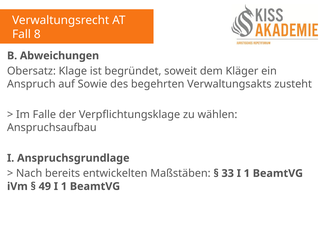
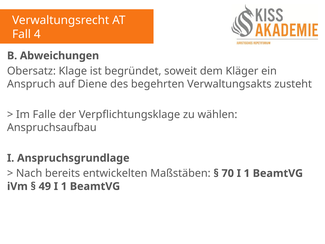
8: 8 -> 4 (37, 34)
Sowie: Sowie -> Diene (92, 84)
33: 33 -> 70 (228, 173)
